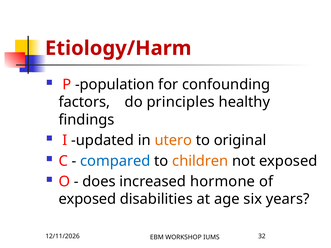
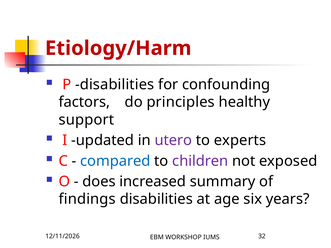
P population: population -> disabilities (115, 85)
findings: findings -> support (86, 120)
utero colour: orange -> purple (173, 140)
original: original -> experts (240, 140)
children colour: orange -> purple (200, 161)
hormone: hormone -> summary (223, 182)
exposed: exposed -> findings (87, 199)
